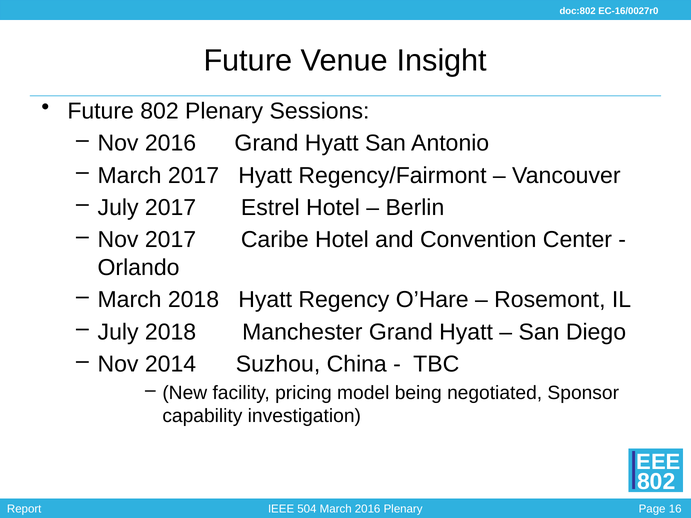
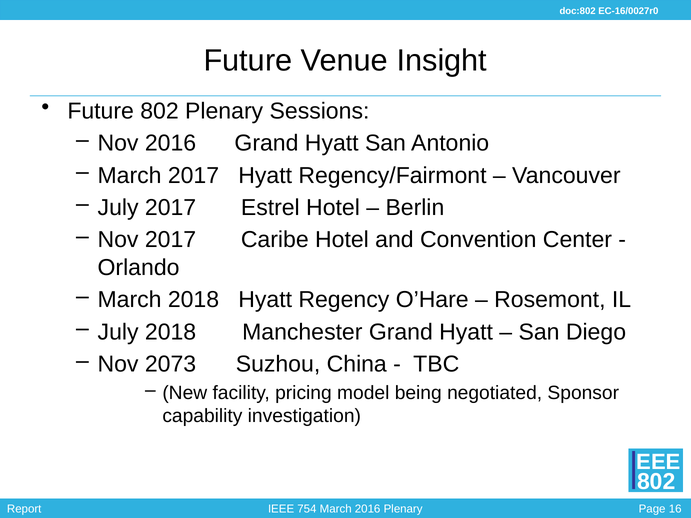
2014: 2014 -> 2073 (171, 364)
504: 504 -> 754 (307, 509)
